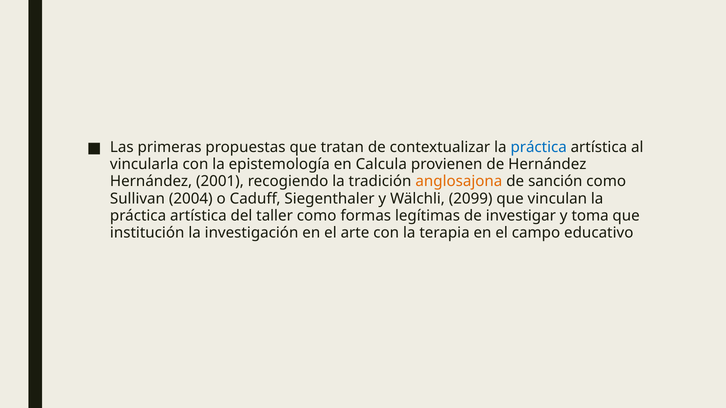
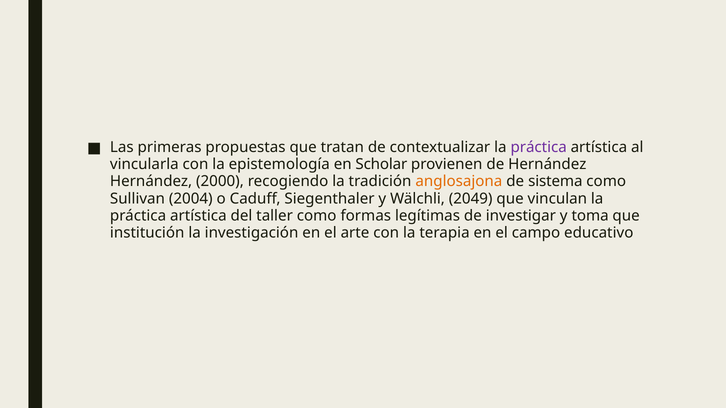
práctica colour: blue -> purple (539, 148)
Calcula: Calcula -> Scholar (381, 165)
2001: 2001 -> 2000 (220, 182)
sanción: sanción -> sistema (555, 182)
2099: 2099 -> 2049 (471, 199)
